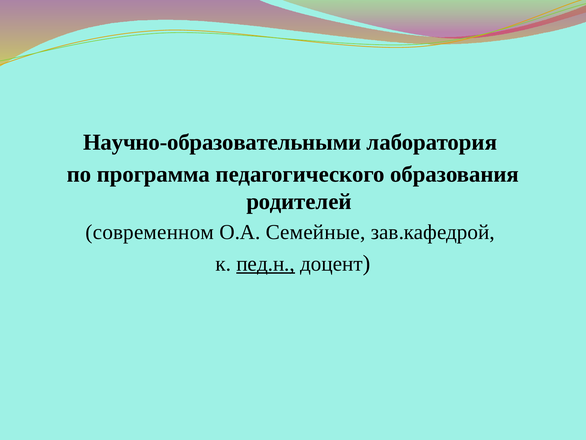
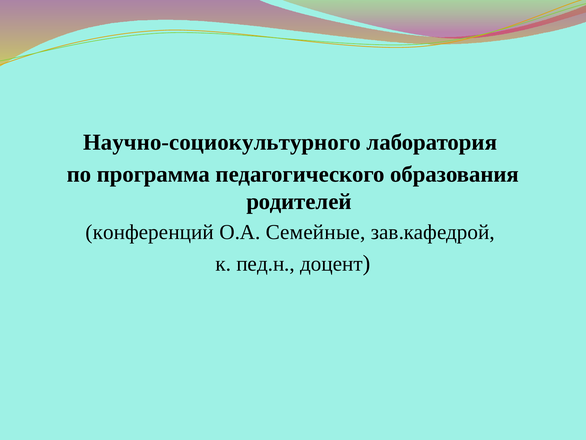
Научно-образовательными: Научно-образовательными -> Научно-социокультурного (222, 142)
современном: современном -> конференций (150, 232)
пед.н underline: present -> none (266, 264)
